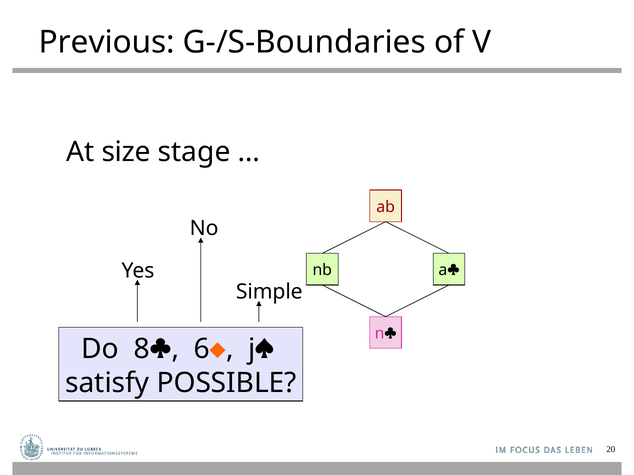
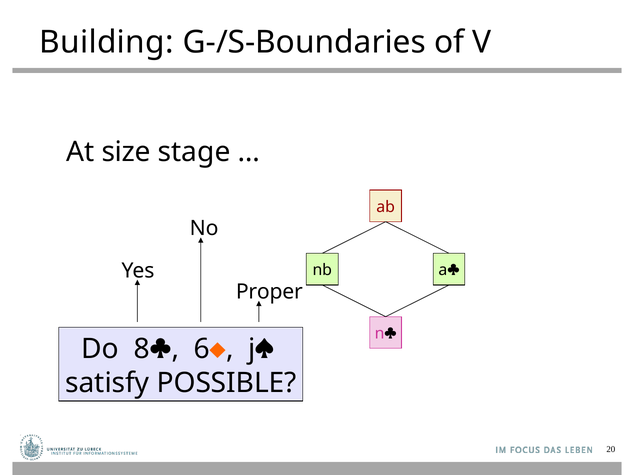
Previous: Previous -> Building (107, 42)
Simple: Simple -> Proper (269, 292)
